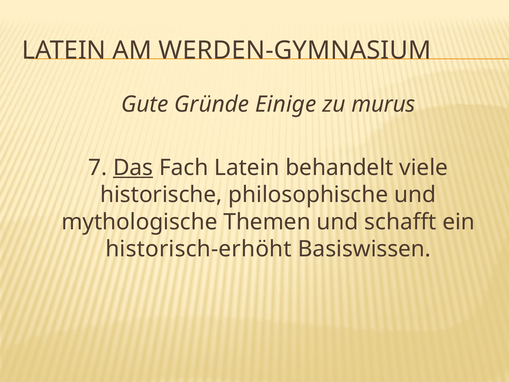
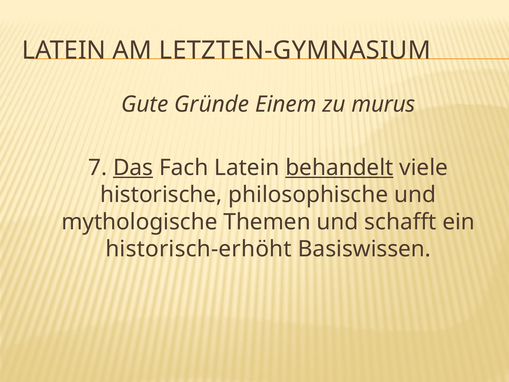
WERDEN-GYMNASIUM: WERDEN-GYMNASIUM -> LETZTEN-GYMNASIUM (295, 51)
Einige: Einige -> Einem (286, 104)
behandelt underline: none -> present (339, 168)
